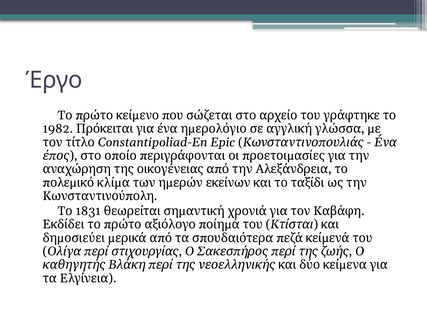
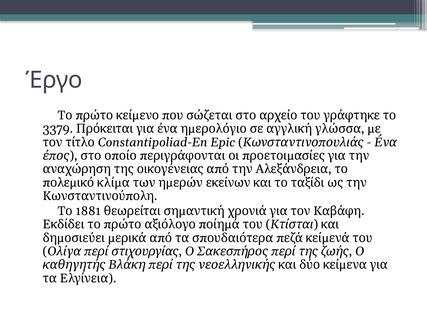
1982: 1982 -> 3379 (58, 129)
1831: 1831 -> 1881 (88, 211)
